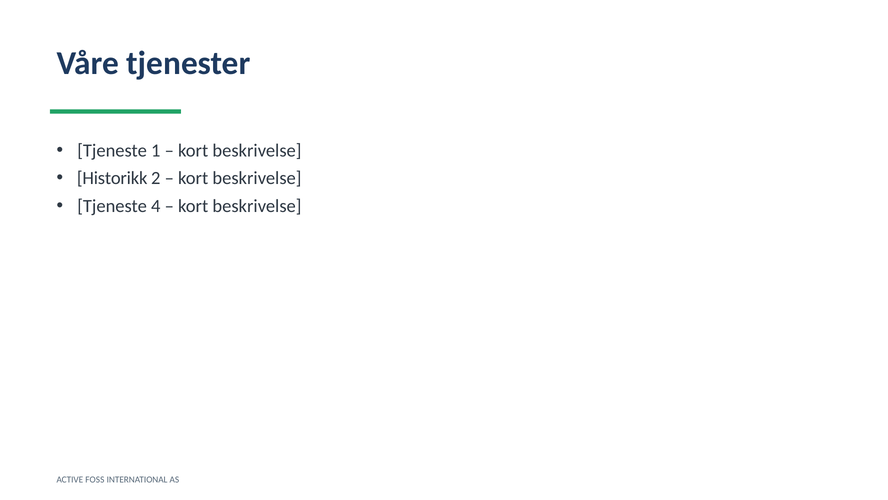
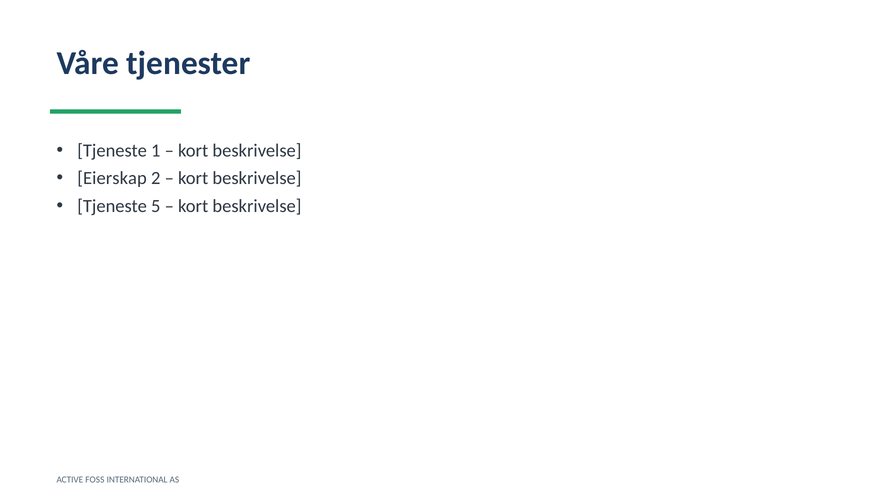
Historikk: Historikk -> Eierskap (112, 178)
4: 4 -> 5 (156, 206)
